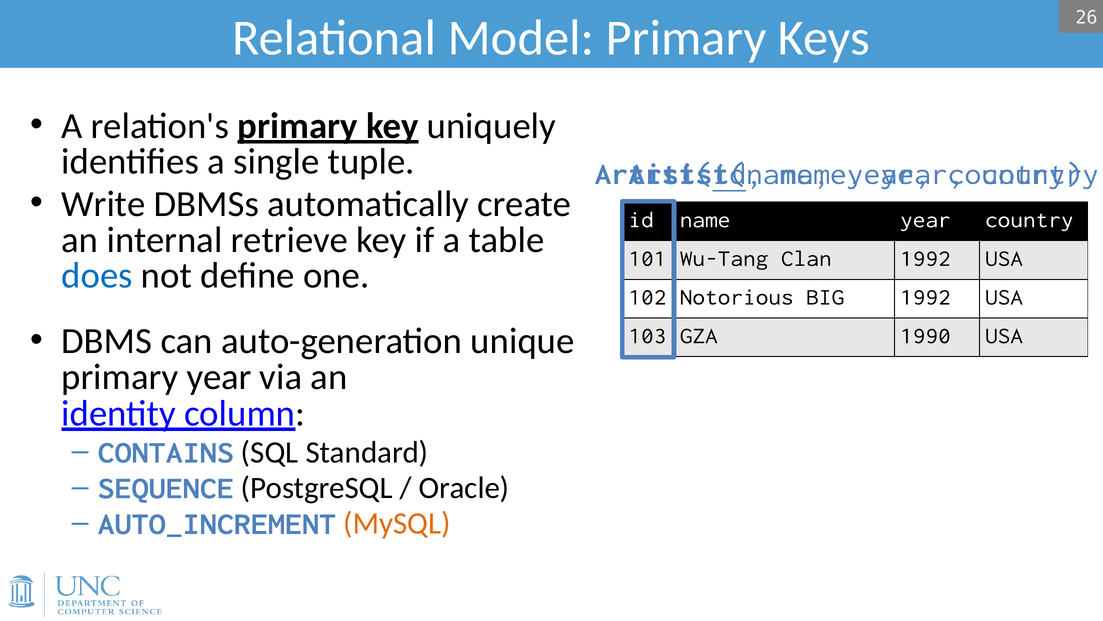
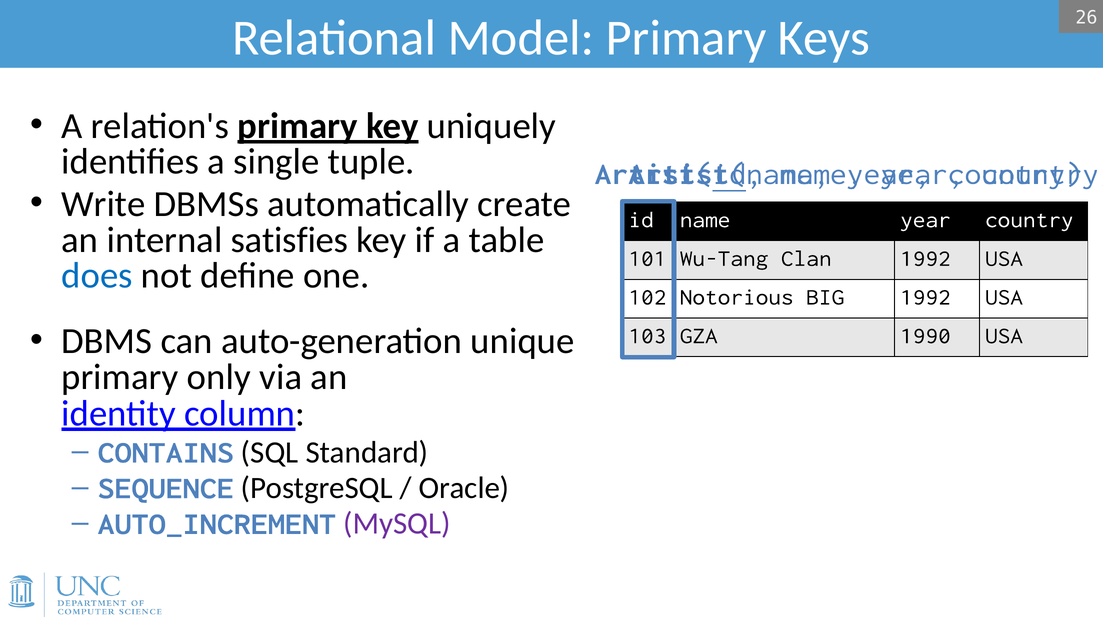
retrieve: retrieve -> satisfies (289, 240)
primary year: year -> only (219, 377)
MySQL colour: orange -> purple (397, 523)
